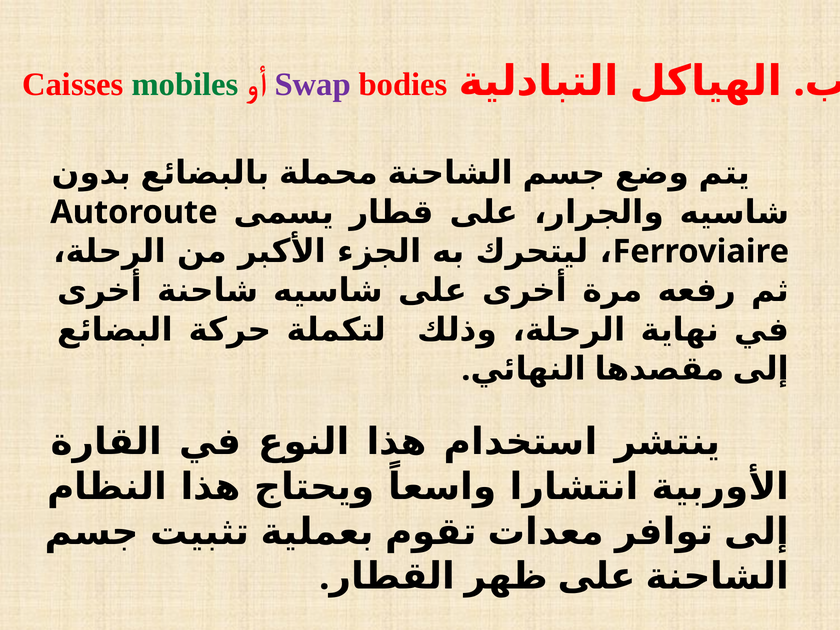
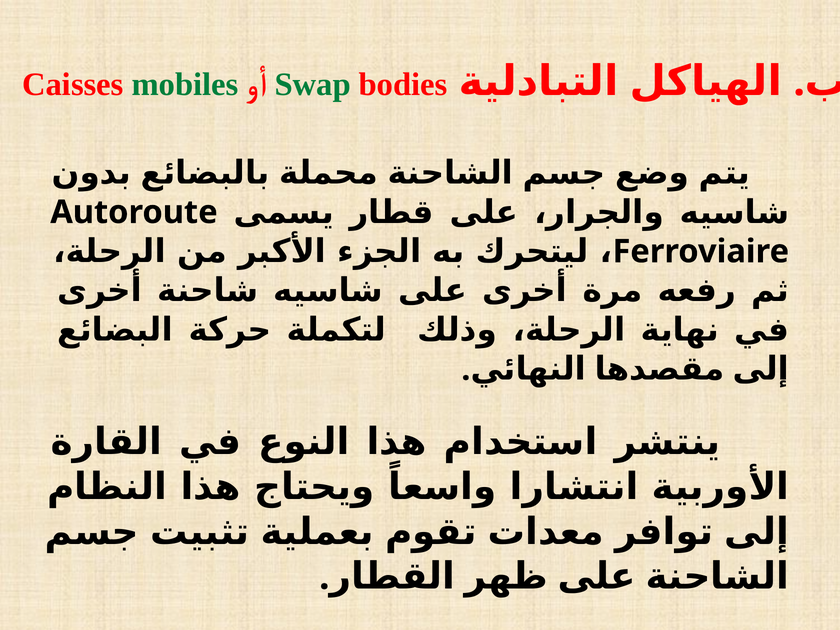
Swap colour: purple -> green (313, 84)
